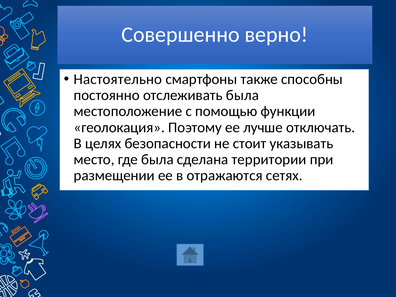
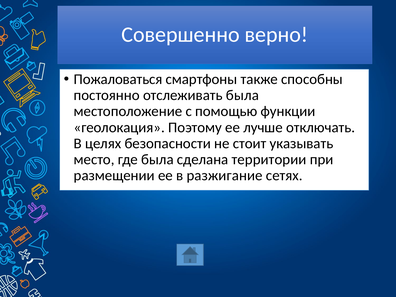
Настоятельно: Настоятельно -> Пожаловаться (118, 79)
отражаются: отражаются -> разжигание (225, 176)
